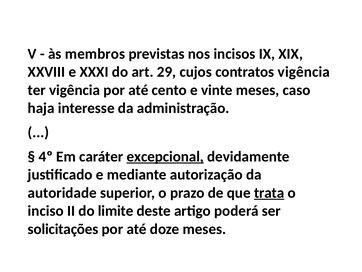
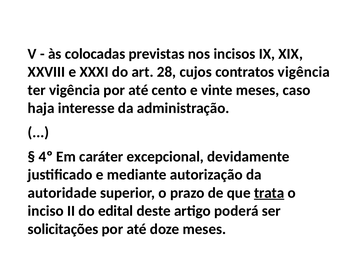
membros: membros -> colocadas (95, 54)
29: 29 -> 28 (167, 72)
excepcional underline: present -> none (165, 156)
limite: limite -> edital (116, 211)
